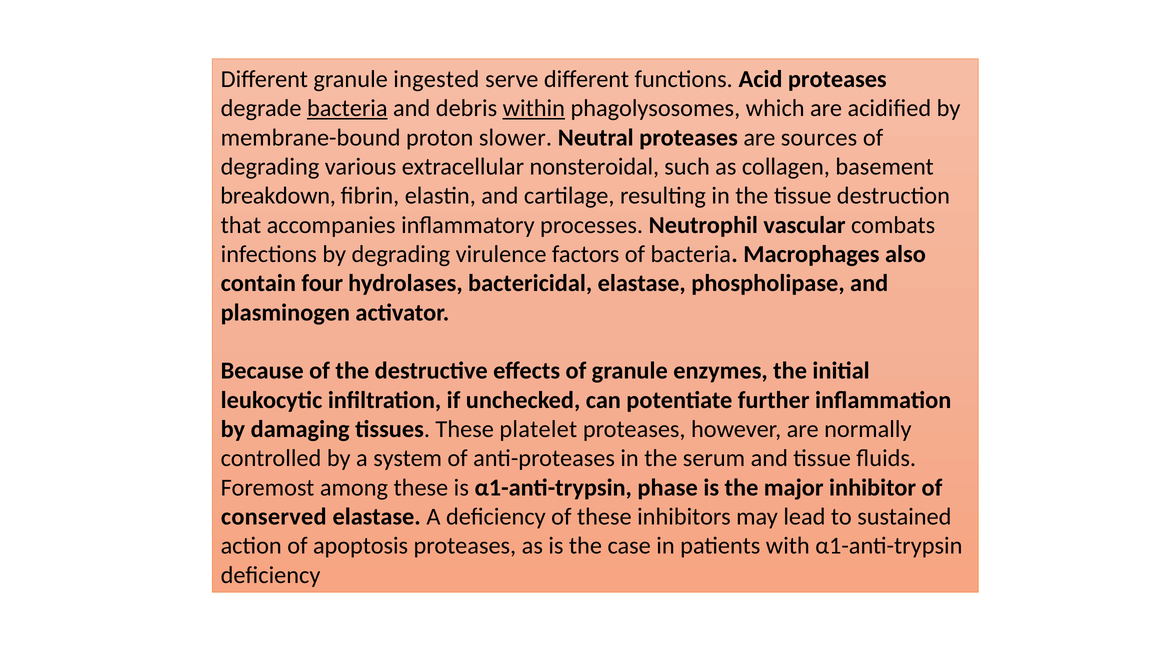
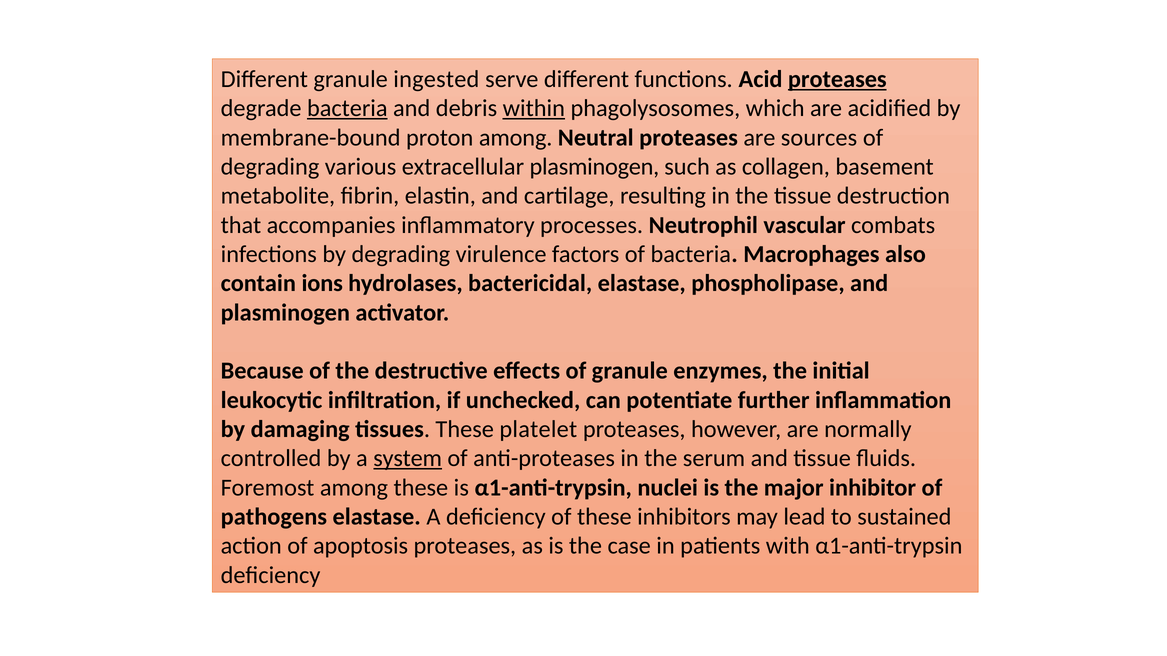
proteases underline: none -> present (837, 79)
proton slower: slower -> among (516, 138)
extracellular nonsteroidal: nonsteroidal -> plasminogen (594, 167)
breakdown: breakdown -> metabolite (278, 196)
four: four -> ions (322, 284)
system underline: none -> present (408, 459)
phase: phase -> nuclei (668, 488)
conserved: conserved -> pathogens (274, 517)
